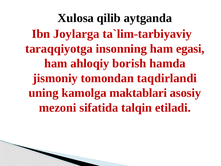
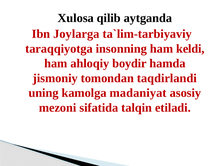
egasi: egasi -> keldi (190, 49)
borish: borish -> boydir (129, 63)
maktablari: maktablari -> madaniyat (138, 93)
